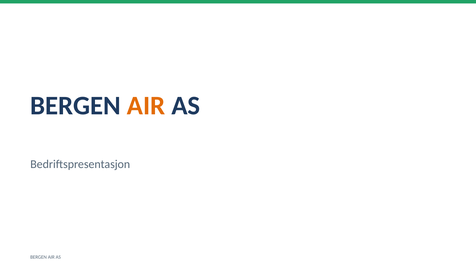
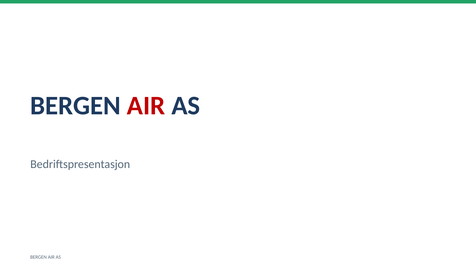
AIR colour: orange -> red (146, 106)
